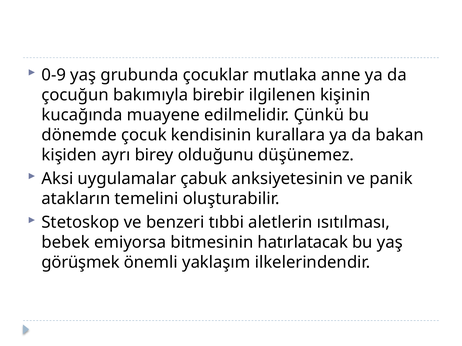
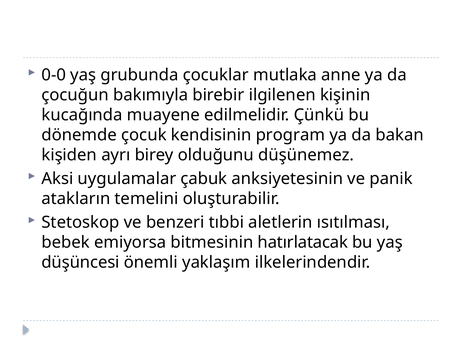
0-9: 0-9 -> 0-0 (54, 75)
kurallara: kurallara -> program (290, 135)
görüşmek: görüşmek -> düşüncesi (81, 263)
